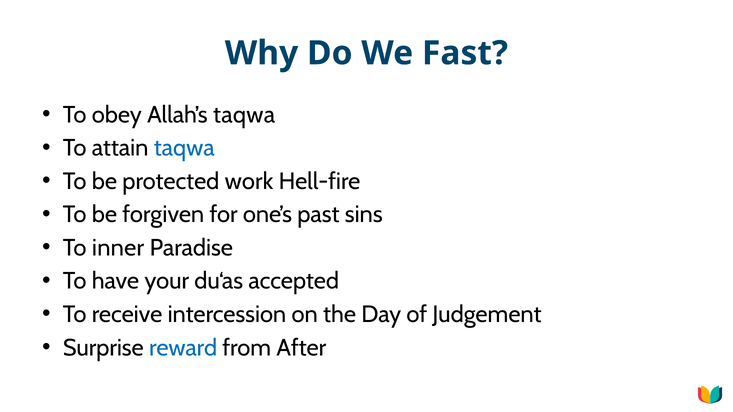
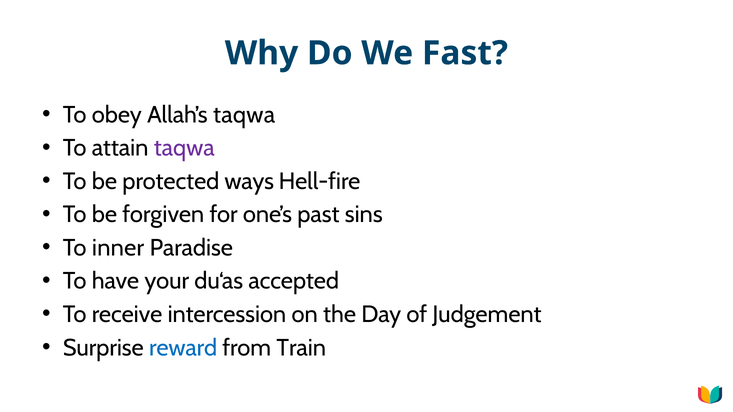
taqwa colour: blue -> purple (184, 148)
work: work -> ways (249, 181)
After: After -> Train (301, 348)
